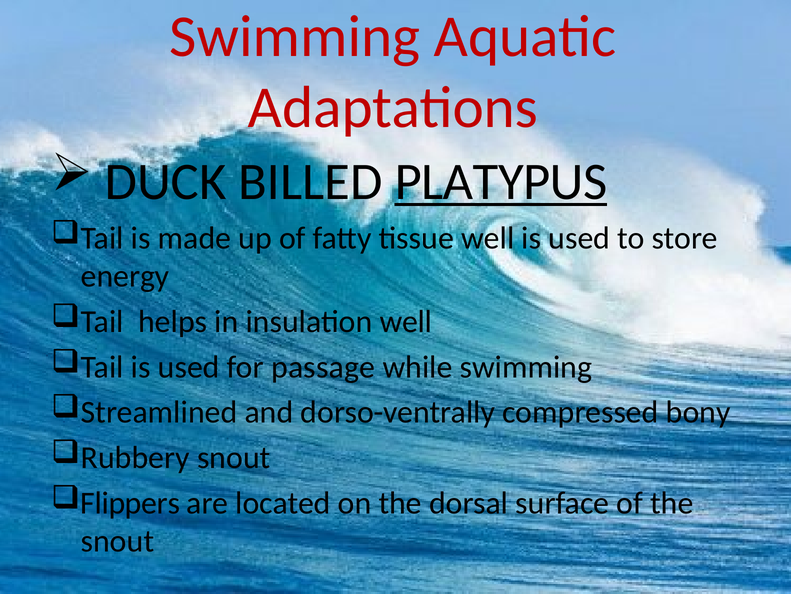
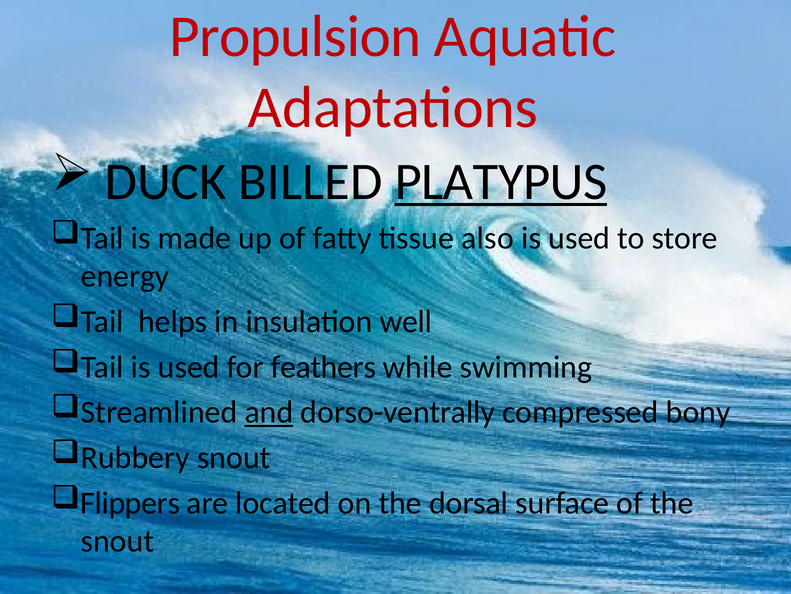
Swimming: Swimming -> Propulsion (295, 37)
tissue well: well -> also (488, 238)
passage: passage -> feathers (323, 367)
and underline: none -> present (269, 412)
